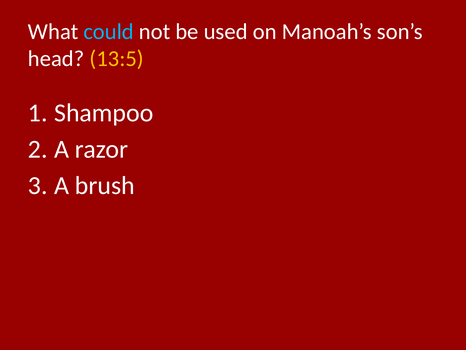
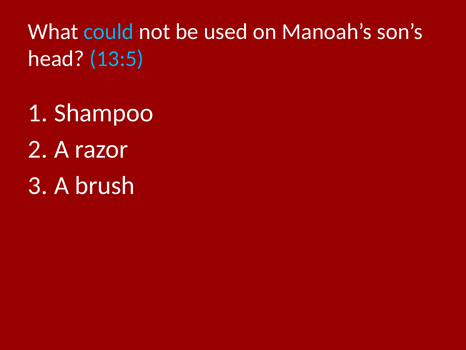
13:5 colour: yellow -> light blue (117, 59)
